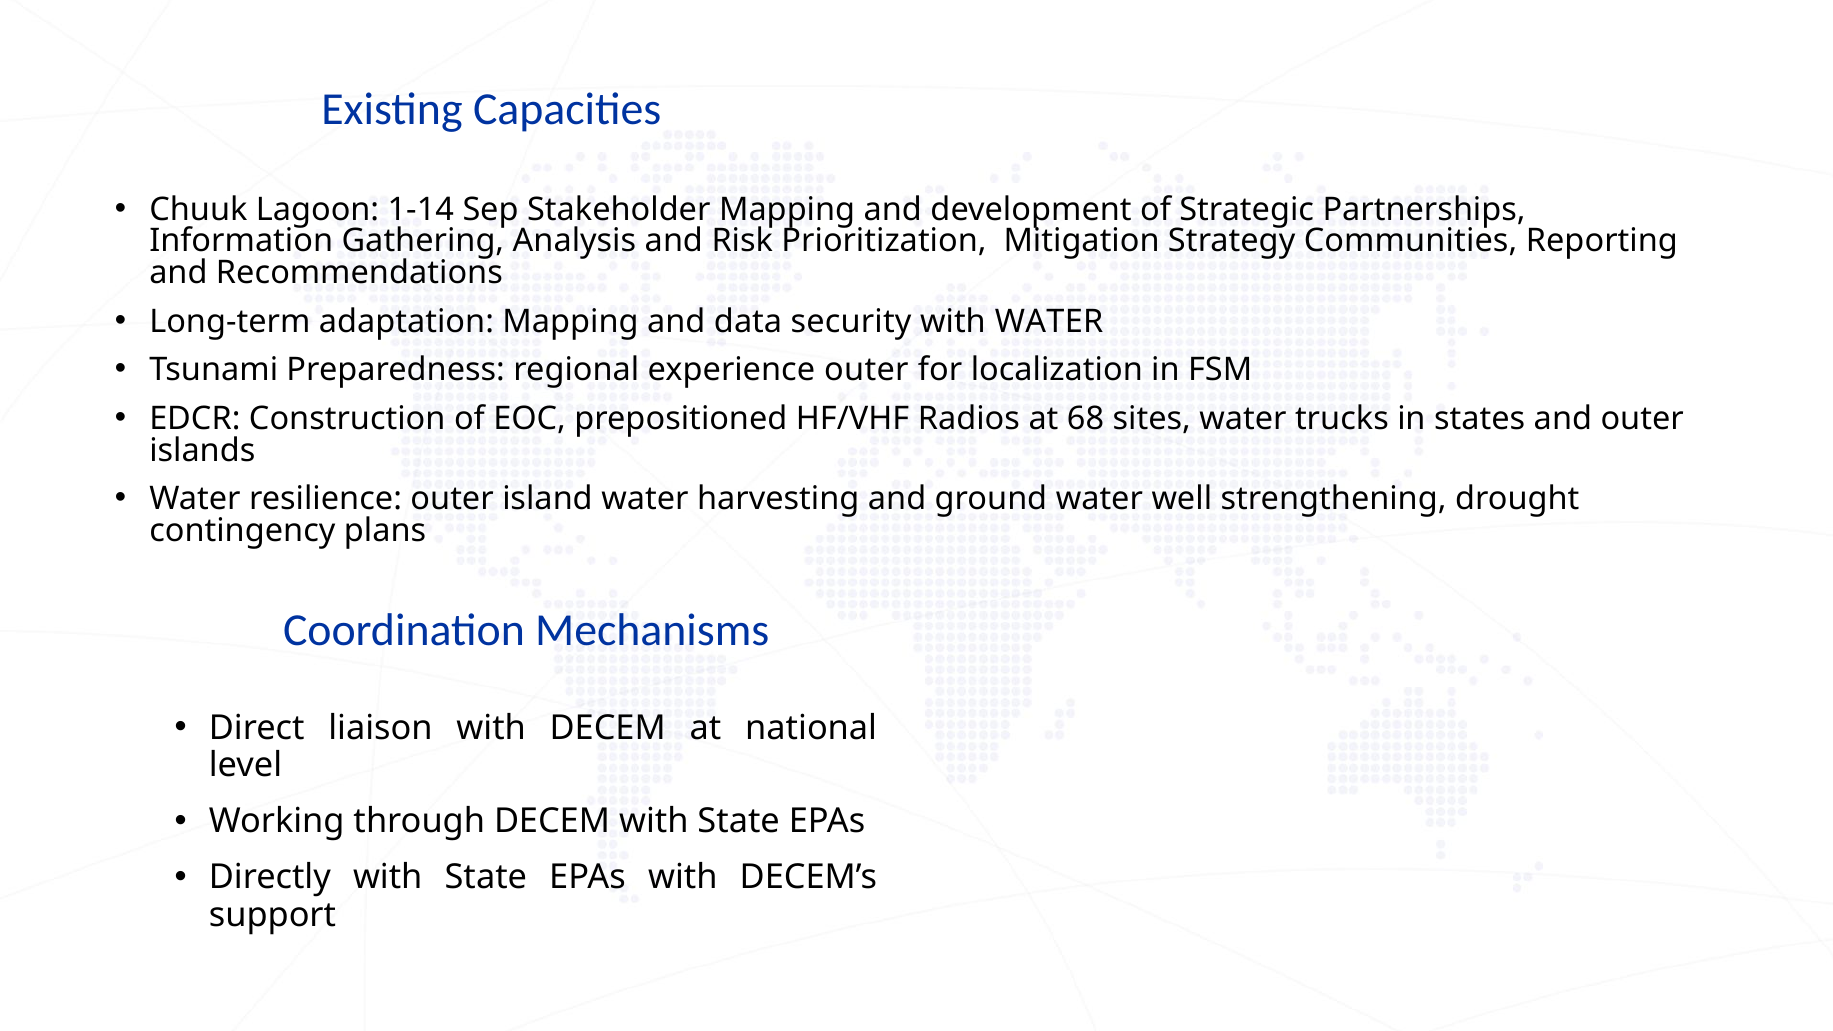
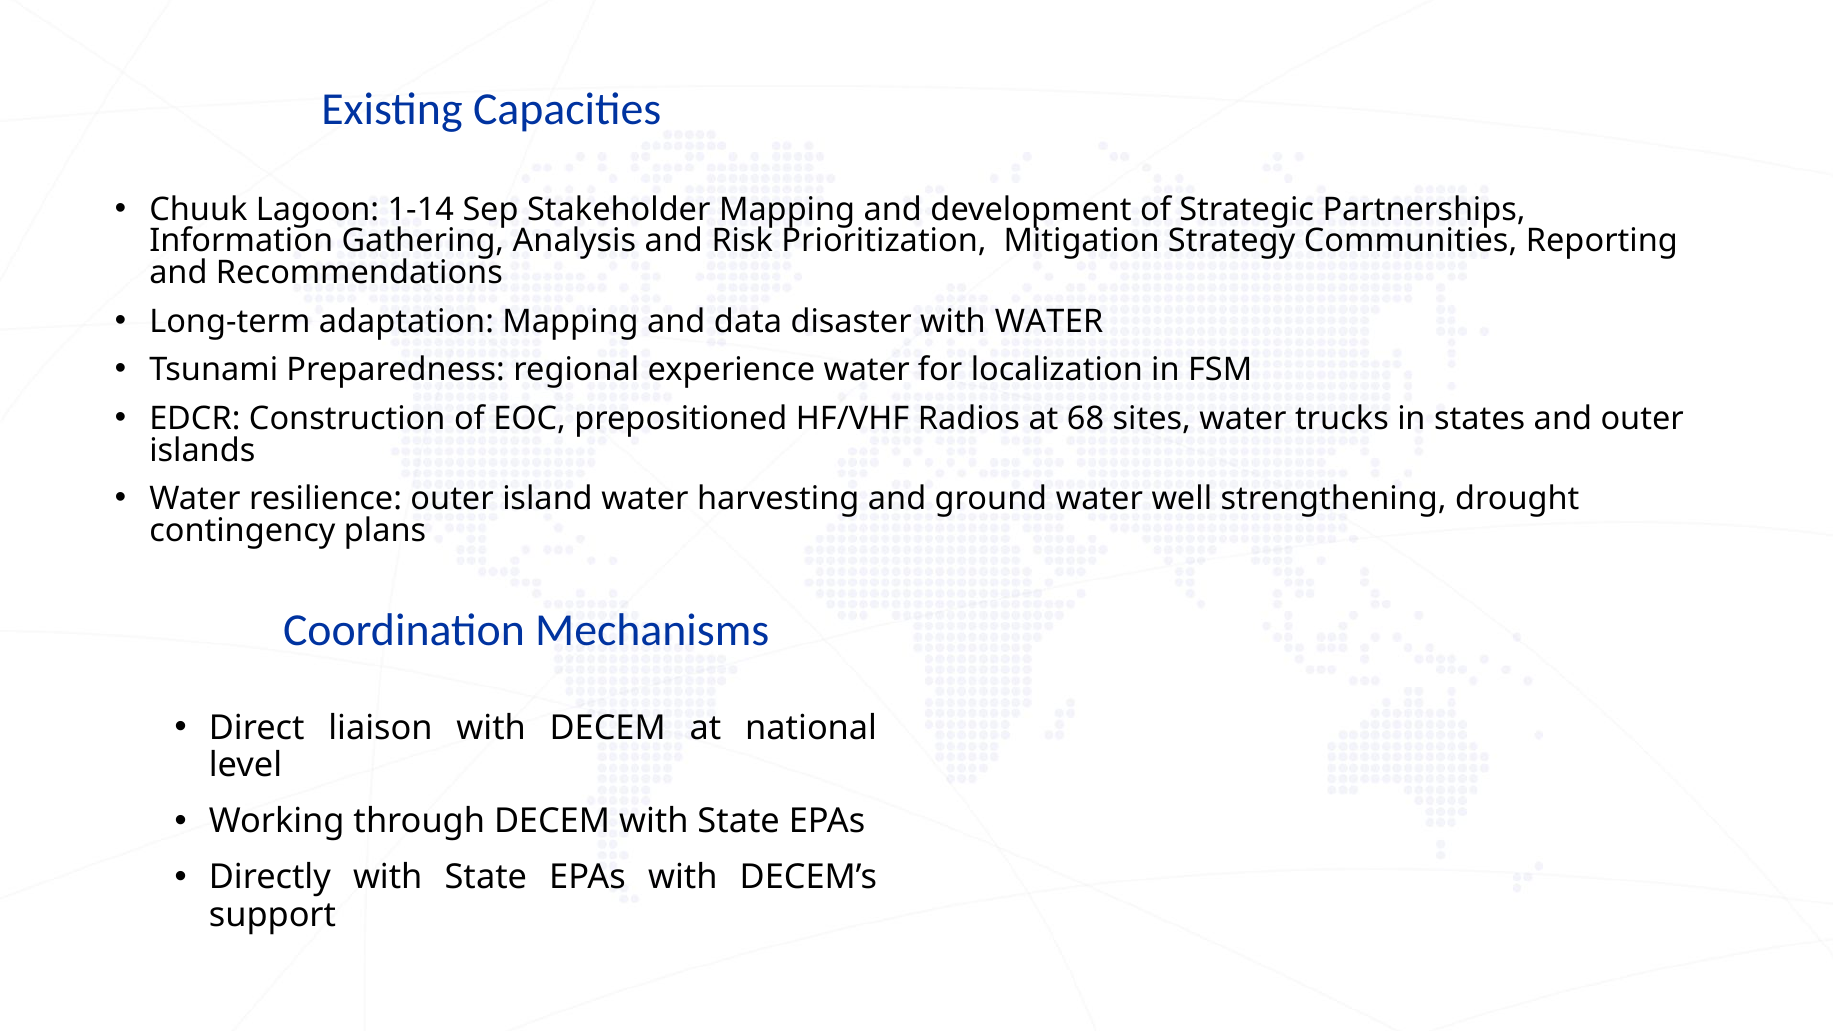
security: security -> disaster (851, 321)
experience outer: outer -> water (867, 370)
